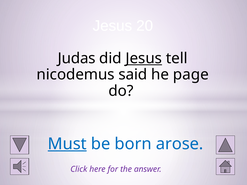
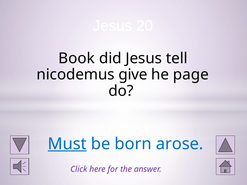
Judas: Judas -> Book (77, 58)
Jesus underline: present -> none (144, 58)
said: said -> give (133, 75)
